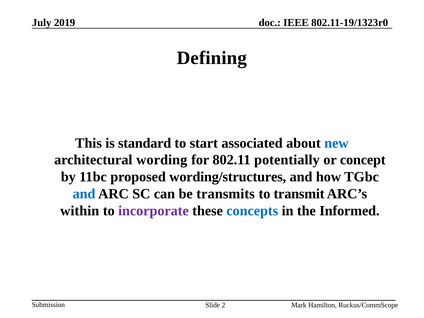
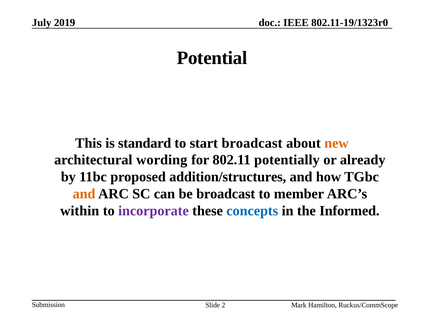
Defining: Defining -> Potential (212, 58)
start associated: associated -> broadcast (252, 143)
new colour: blue -> orange (336, 143)
concept: concept -> already (363, 160)
wording/structures: wording/structures -> addition/structures (228, 177)
and colour: blue -> orange (84, 194)
be transmits: transmits -> broadcast (226, 194)
transmit: transmit -> member (299, 194)
